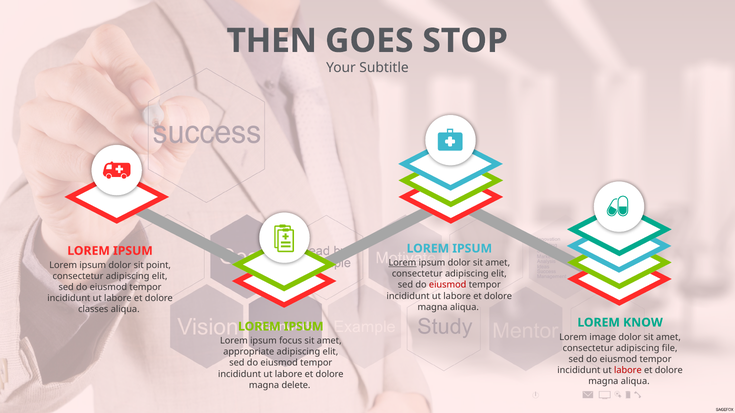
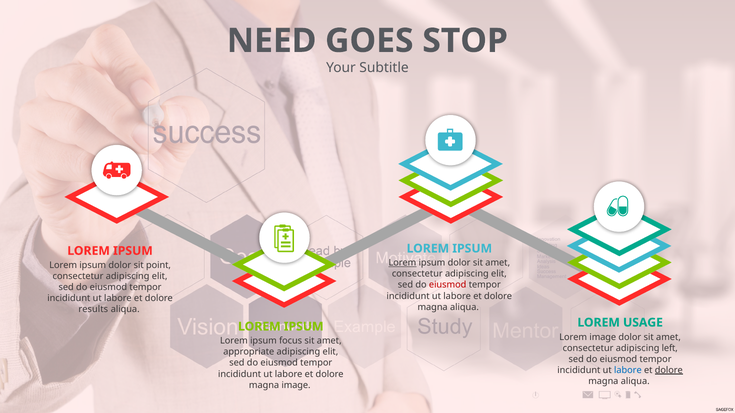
THEN: THEN -> NEED (272, 41)
classes: classes -> results (93, 310)
KNOW: KNOW -> USAGE (643, 323)
file: file -> left (670, 348)
labore colour: red -> blue (628, 370)
dolore underline: none -> present (669, 370)
magna delete: delete -> image (296, 385)
